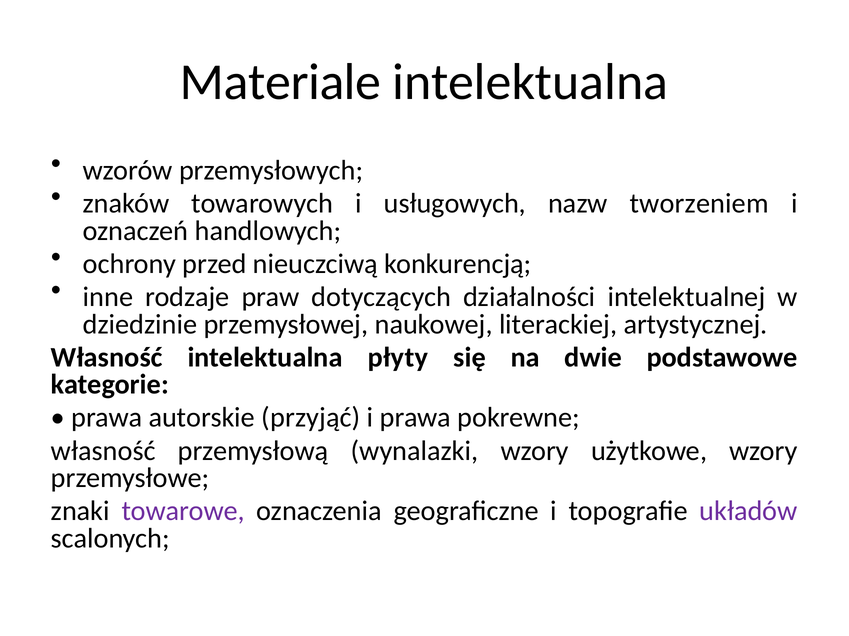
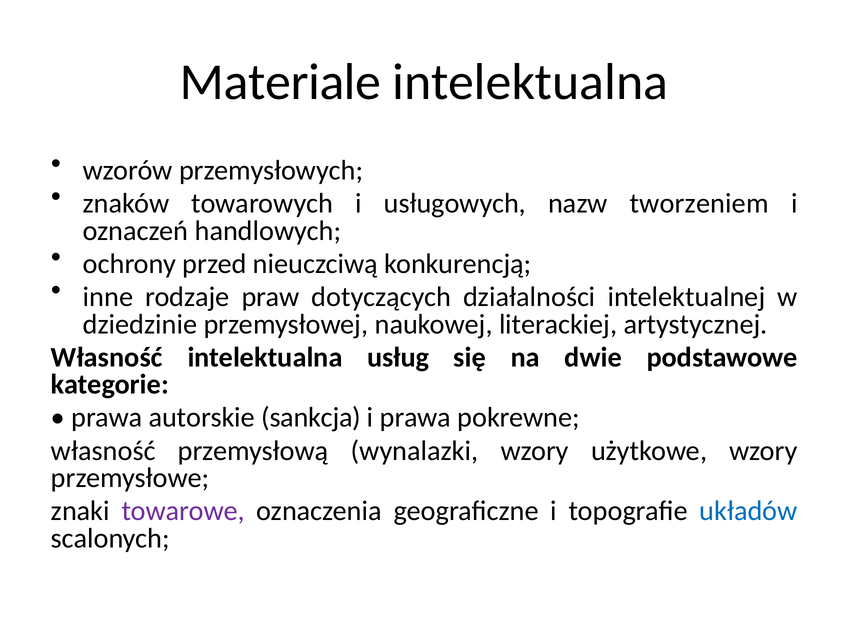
płyty: płyty -> usług (398, 358)
przyjąć: przyjąć -> sankcja (311, 418)
układów colour: purple -> blue (749, 512)
